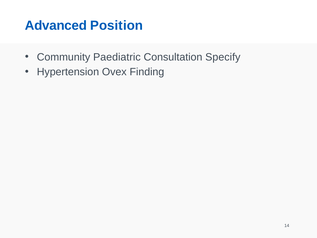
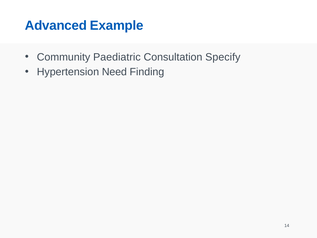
Position: Position -> Example (117, 25)
Ovex: Ovex -> Need (114, 72)
